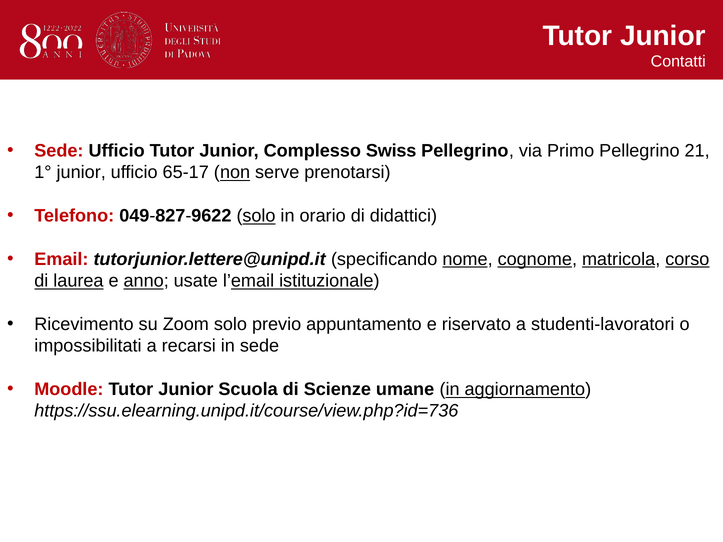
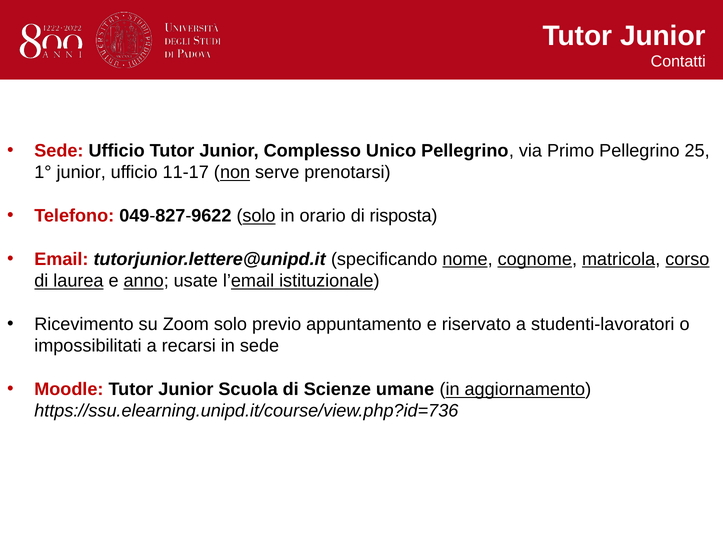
Swiss: Swiss -> Unico (391, 151)
21: 21 -> 25 (697, 151)
65-17: 65-17 -> 11-17 (186, 173)
didattici: didattici -> risposta (404, 216)
